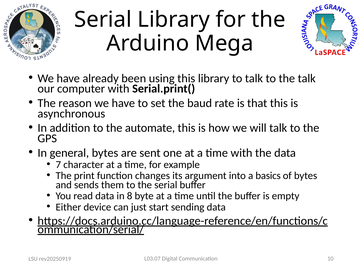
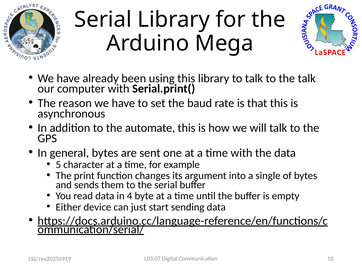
7: 7 -> 5 (58, 165)
basics: basics -> single (268, 176)
8: 8 -> 4 (130, 196)
